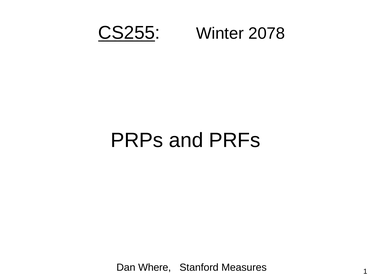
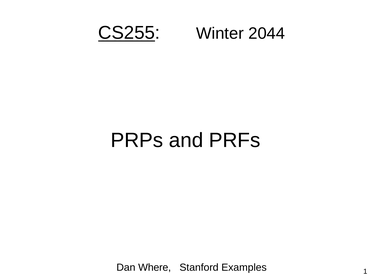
2078: 2078 -> 2044 (267, 34)
Measures: Measures -> Examples (244, 268)
